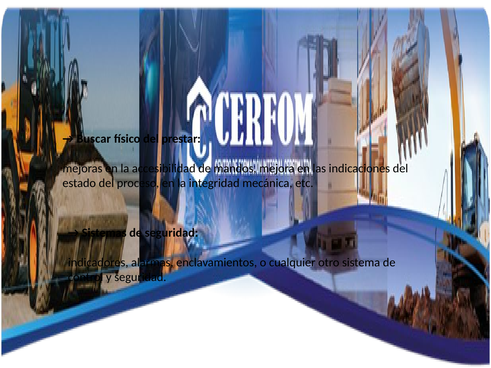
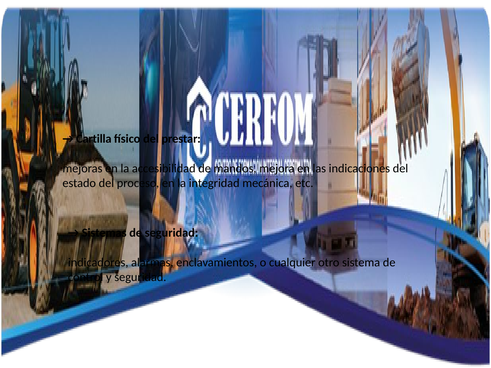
Buscar: Buscar -> Cartilla (94, 139)
